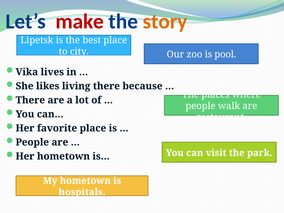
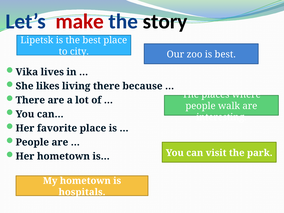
story colour: orange -> black (165, 21)
is pool: pool -> best (225, 54)
restaurant: restaurant -> interesting (221, 117)
